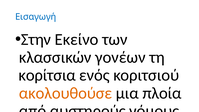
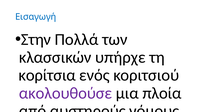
Εκείνο: Εκείνο -> Πολλά (77, 39)
γονέων: γονέων -> υπήρχε (120, 57)
ακολουθούσε colour: orange -> purple (65, 93)
